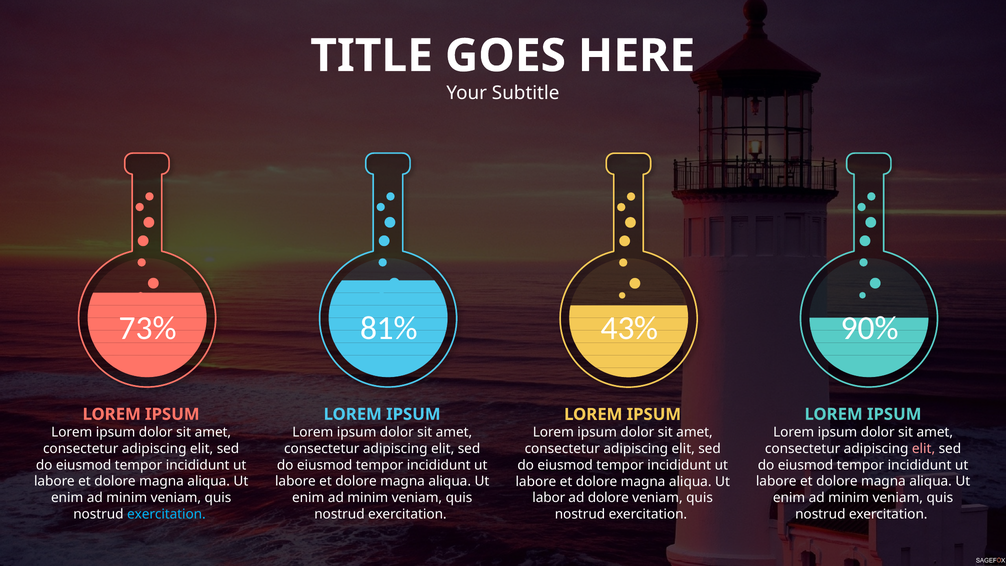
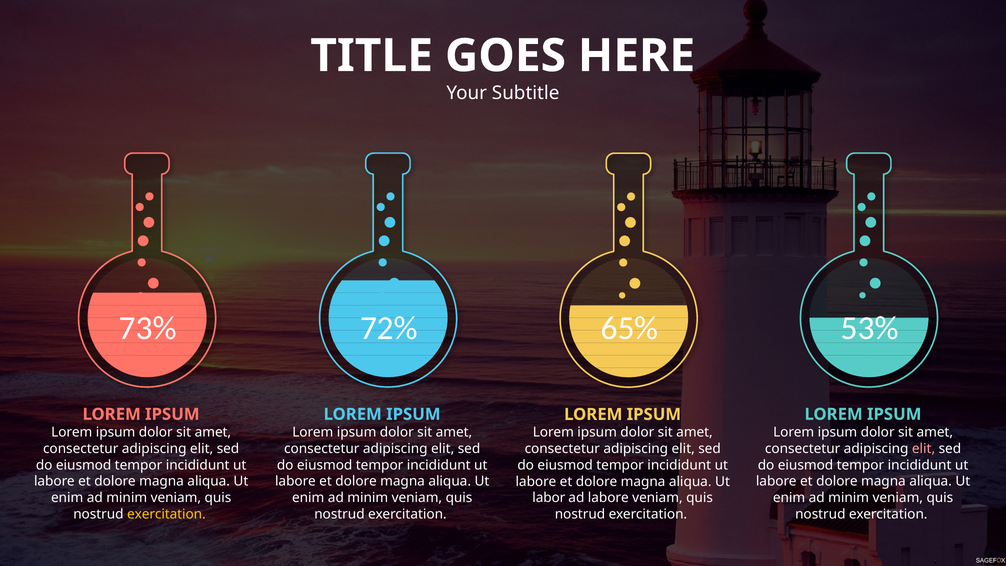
81%: 81% -> 72% (389, 328)
90%: 90% -> 53% (870, 328)
43%: 43% -> 65% (629, 328)
ad dolore: dolore -> labore (608, 498)
exercitation colour: light blue -> yellow (166, 514)
